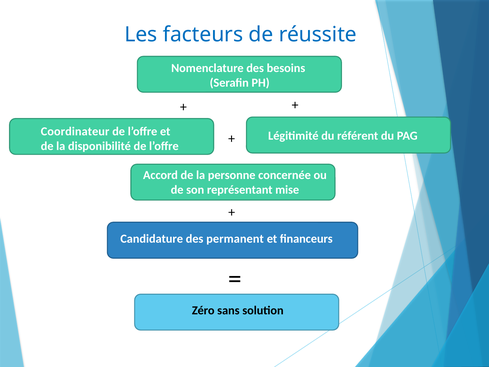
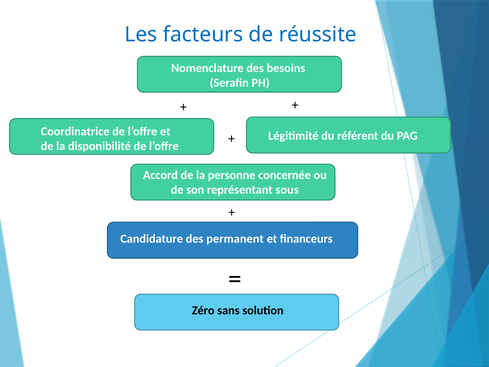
Coordinateur: Coordinateur -> Coordinatrice (75, 131)
mise: mise -> sous (287, 190)
